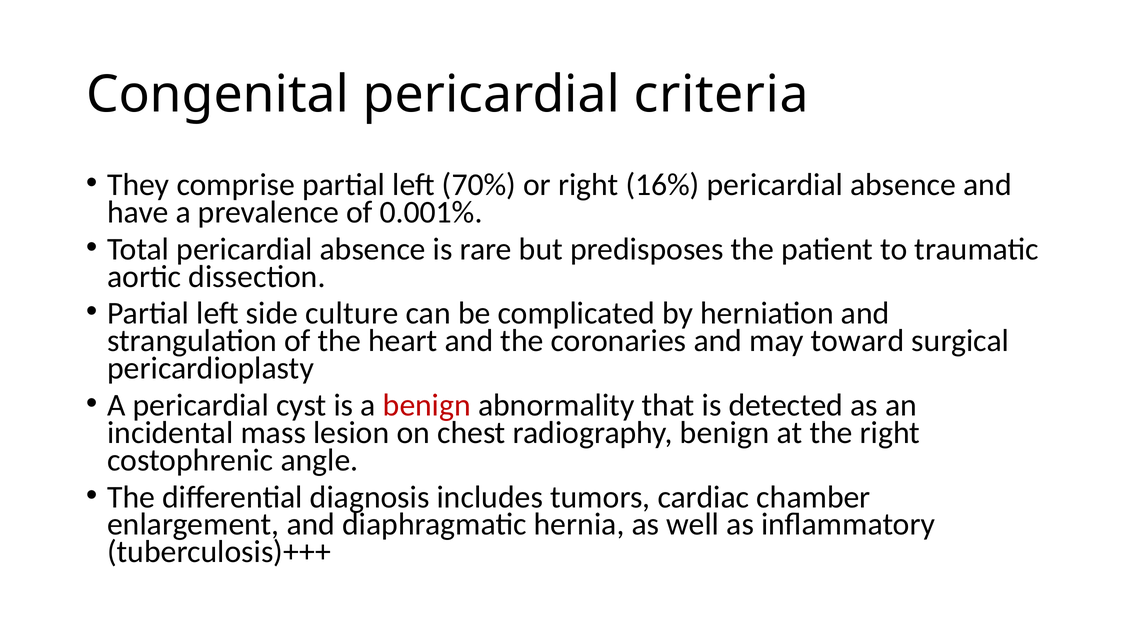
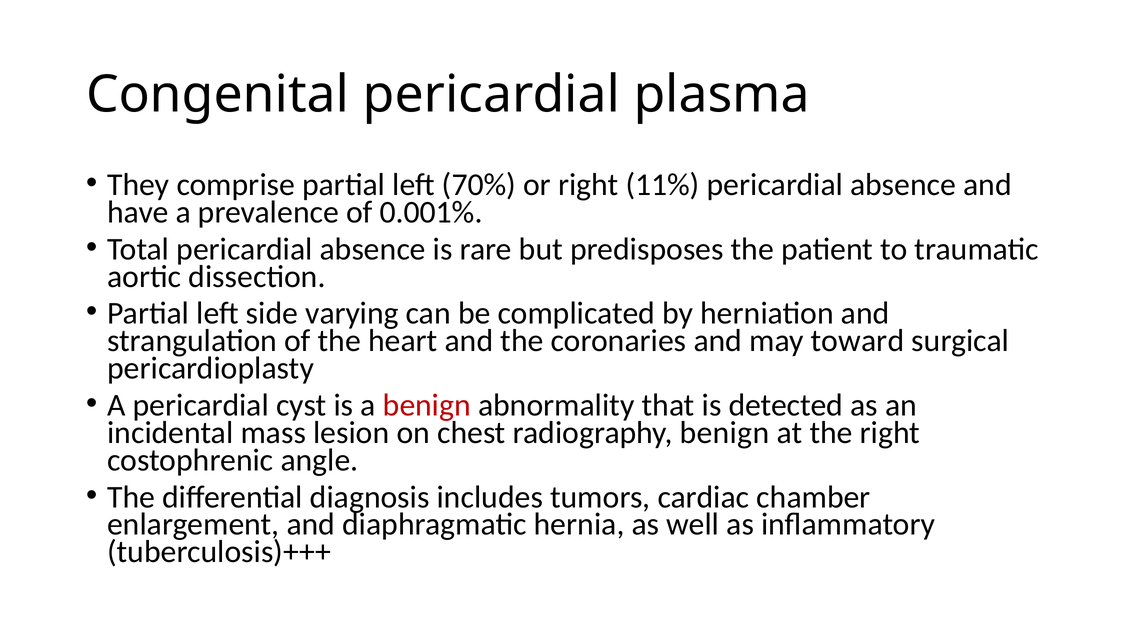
criteria: criteria -> plasma (722, 95)
16%: 16% -> 11% (663, 185)
culture: culture -> varying (352, 313)
